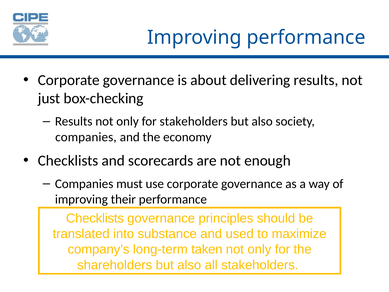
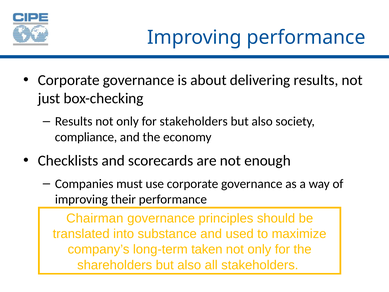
companies: companies -> compliance (86, 137)
Checklists: Checklists -> Chairman (95, 218)
